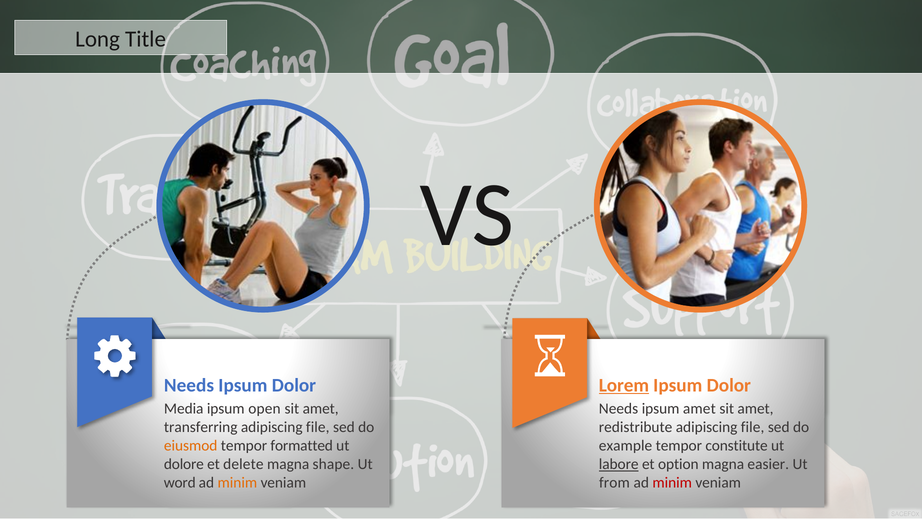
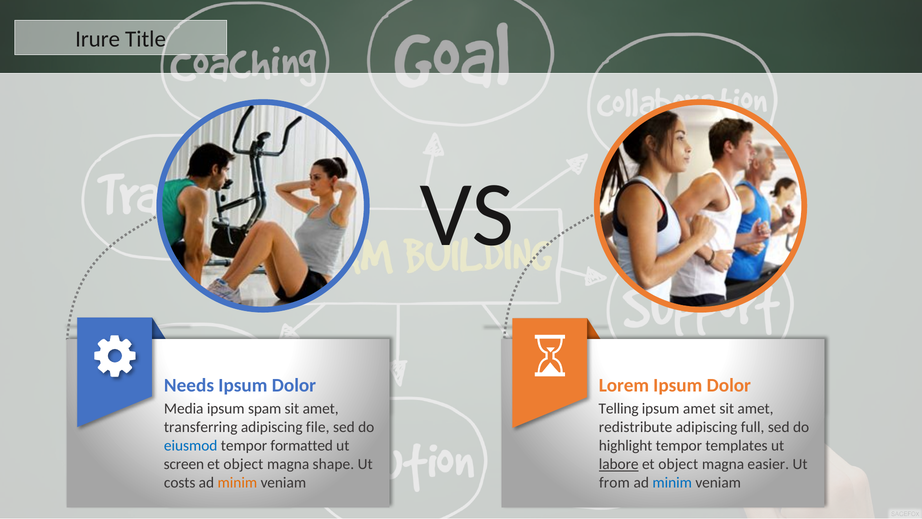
Long: Long -> Irure (98, 39)
Lorem underline: present -> none (624, 385)
open: open -> spam (265, 409)
Needs: Needs -> Telling (619, 409)
file: file -> full (753, 427)
eiusmod colour: orange -> blue (191, 445)
example: example -> highlight (626, 445)
constitute: constitute -> templates (737, 445)
dolore: dolore -> screen (184, 464)
delete: delete -> object (243, 464)
option: option -> object (678, 464)
word: word -> costs (180, 482)
minim colour: red -> blue (672, 482)
